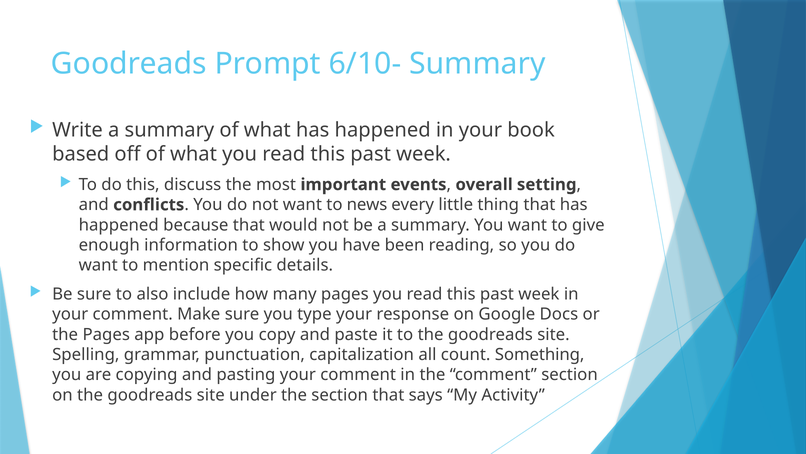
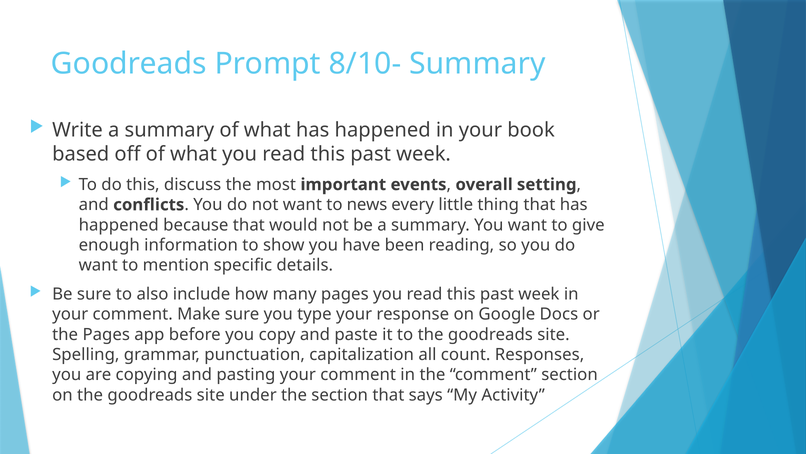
6/10-: 6/10- -> 8/10- (365, 64)
Something: Something -> Responses (540, 354)
